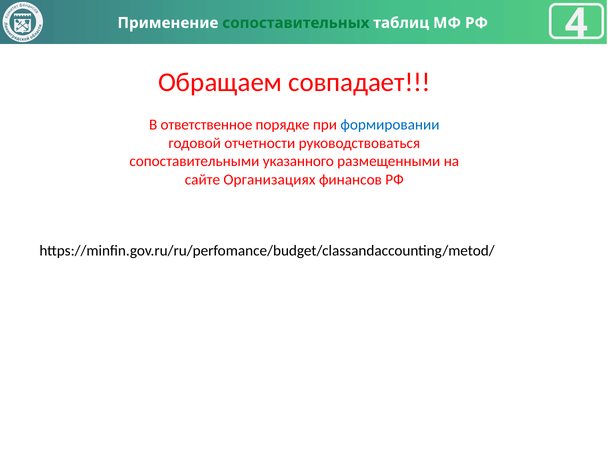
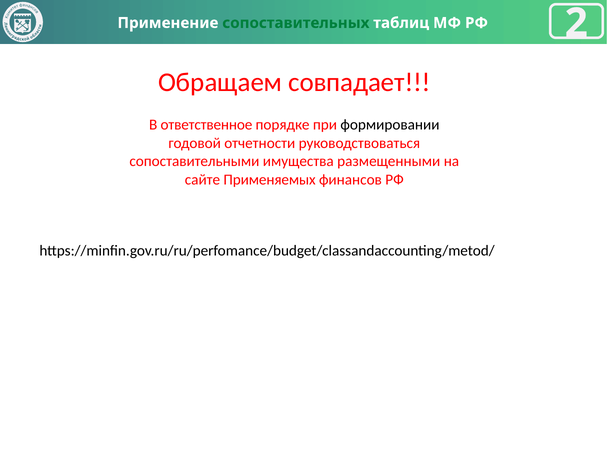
4: 4 -> 2 (576, 23)
формировании colour: blue -> black (390, 125)
указанного: указанного -> имущества (298, 161)
Организациях: Организациях -> Применяемых (270, 180)
